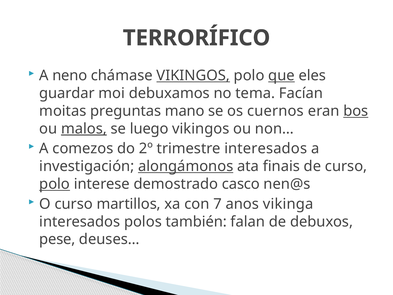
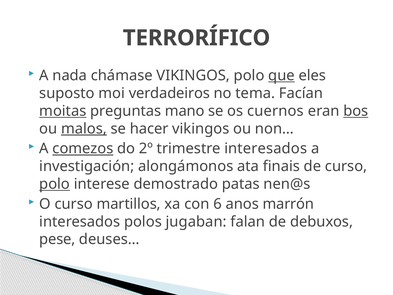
neno: neno -> nada (70, 75)
VIKINGOS underline: present -> none (193, 75)
guardar: guardar -> suposto (67, 93)
debuxamos: debuxamos -> verdadeiros (169, 93)
moitas underline: none -> present (63, 111)
luego: luego -> hacer (149, 129)
comezos underline: none -> present (83, 148)
alongámonos underline: present -> none (186, 166)
casco: casco -> patas (241, 184)
7: 7 -> 6 (218, 204)
vikinga: vikinga -> marrón (288, 204)
también: también -> jugaban (196, 221)
